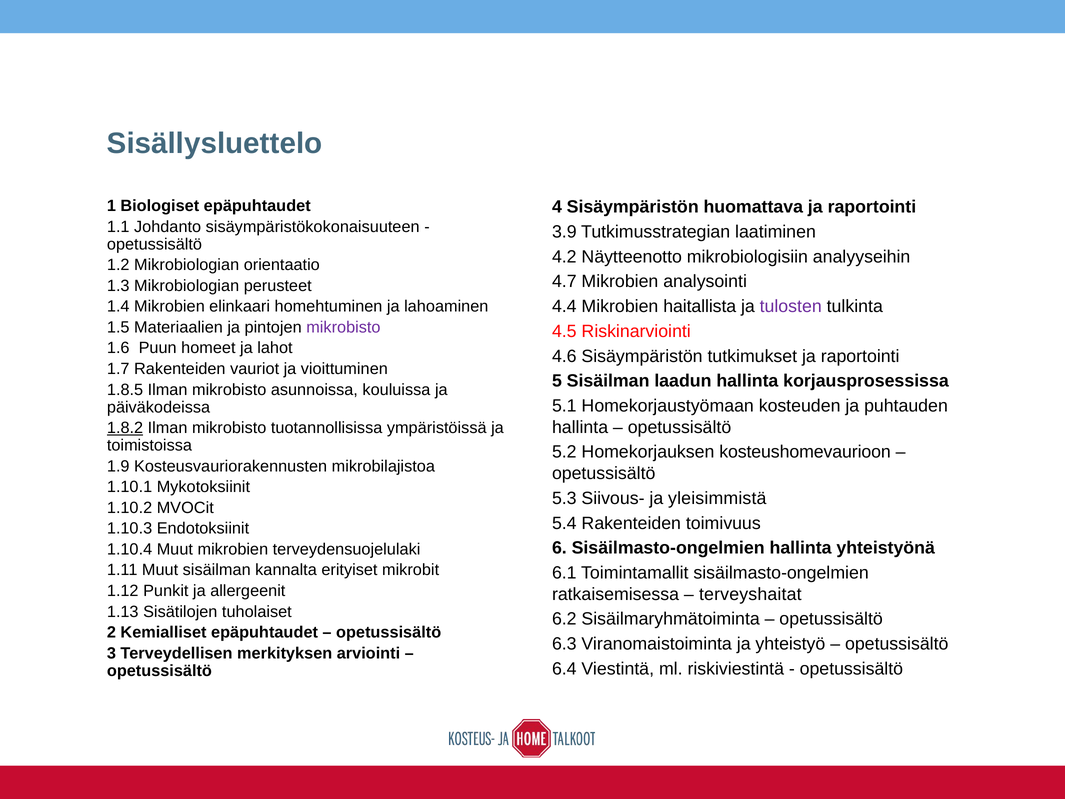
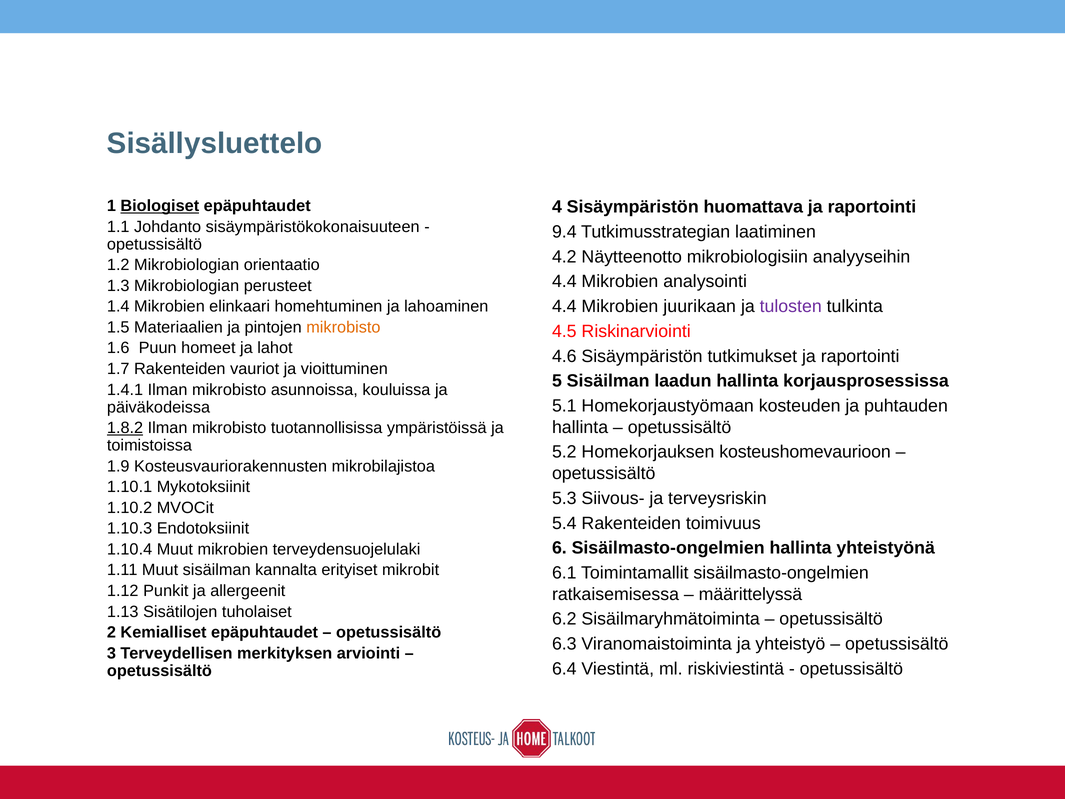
Biologiset underline: none -> present (160, 206)
3.9: 3.9 -> 9.4 (564, 232)
4.7: 4.7 -> 4.4 (564, 281)
haitallista: haitallista -> juurikaan (700, 306)
mikrobisto colour: purple -> orange (343, 327)
1.8.5: 1.8.5 -> 1.4.1 (125, 390)
yleisimmistä: yleisimmistä -> terveysriskin (717, 498)
terveyshaitat: terveyshaitat -> määrittelyssä (750, 594)
